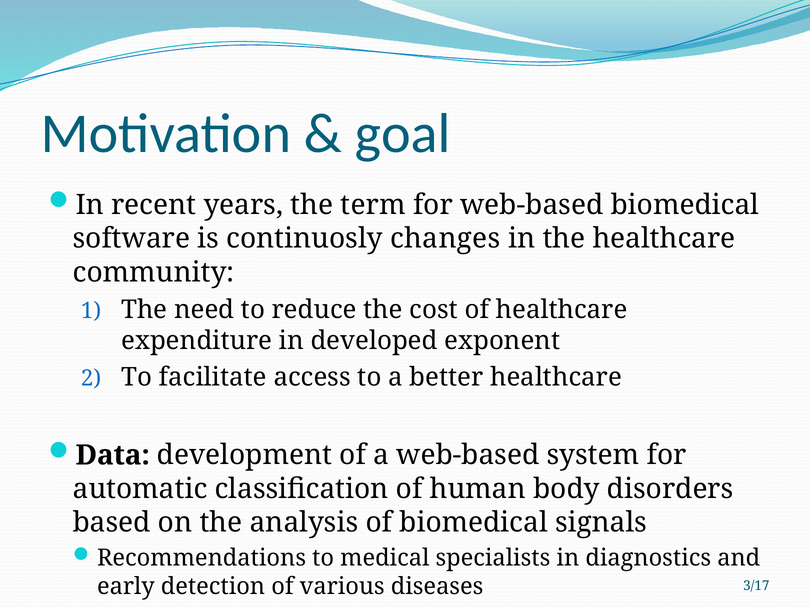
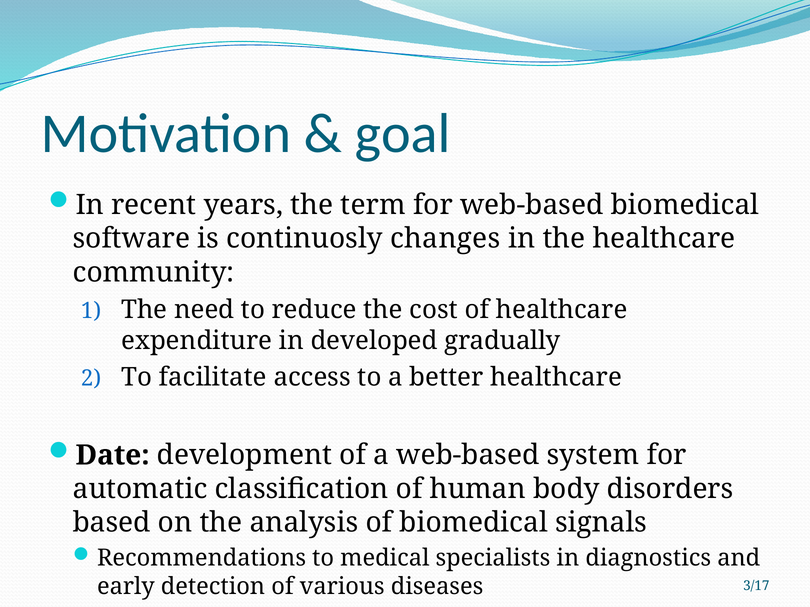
exponent: exponent -> gradually (502, 341)
Data: Data -> Date (113, 456)
